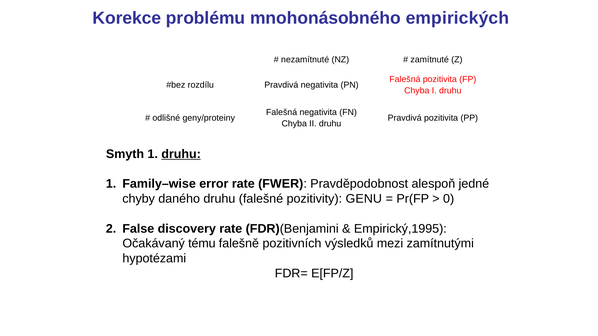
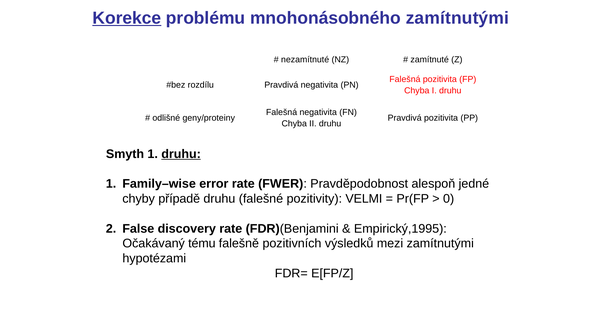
Korekce underline: none -> present (127, 18)
mnohonásobného empirických: empirických -> zamítnutými (457, 18)
daného: daného -> případě (179, 199)
GENU: GENU -> VELMI (364, 199)
